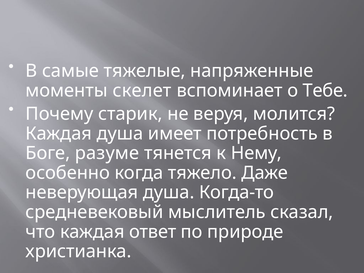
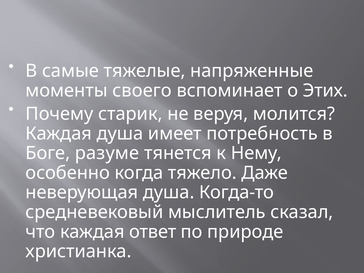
скелет: скелет -> своего (142, 91)
Тебе: Тебе -> Этих (325, 91)
